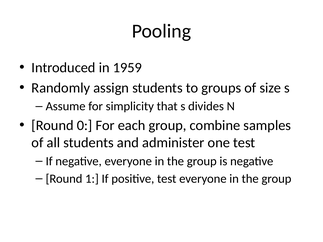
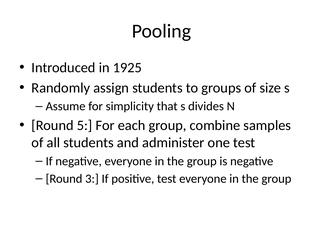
1959: 1959 -> 1925 (127, 68)
0: 0 -> 5 (85, 126)
1: 1 -> 3 (92, 179)
